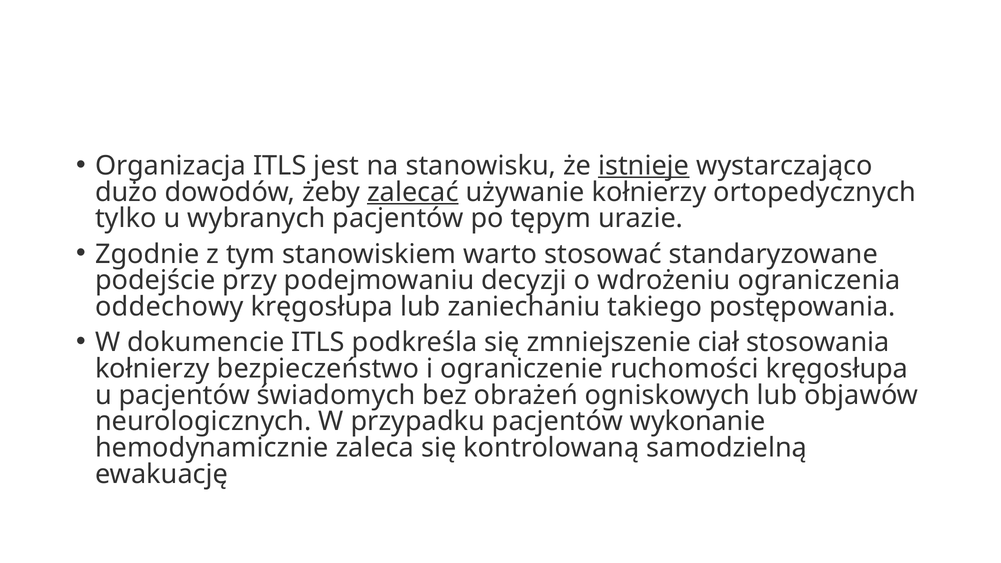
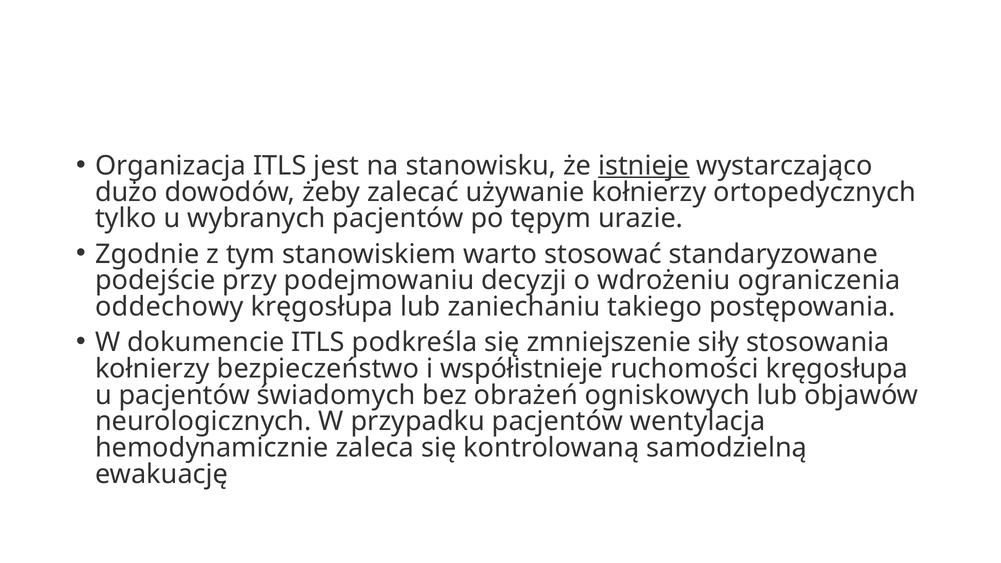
zalecać underline: present -> none (413, 192)
ciał: ciał -> siły (718, 343)
ograniczenie: ograniczenie -> współistnieje (522, 369)
wykonanie: wykonanie -> wentylacja (698, 422)
